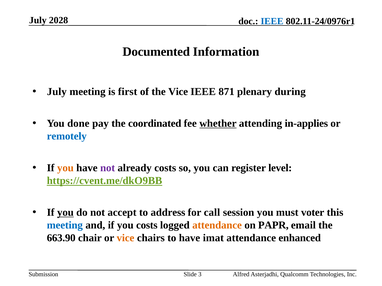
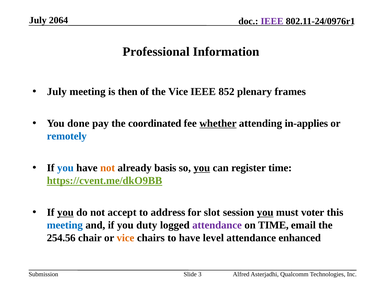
2028: 2028 -> 2064 (59, 20)
IEEE colour: blue -> purple (272, 21)
Documented: Documented -> Professional (156, 52)
first: first -> then (128, 92)
871: 871 -> 852 (227, 92)
during: during -> frames (290, 92)
you colour: orange -> blue (65, 168)
not colour: purple -> orange (108, 168)
already costs: costs -> basis (165, 168)
you underline: none -> present (202, 168)
register level: level -> time (280, 168)
call: call -> slot (212, 213)
you underline: none -> present (265, 213)
you costs: costs -> duty (147, 226)
attendance colour: orange -> purple (217, 226)
on PAPR: PAPR -> TIME (273, 226)
663.90: 663.90 -> 254.56 (61, 238)
imat: imat -> level (213, 238)
